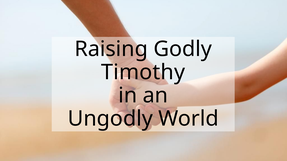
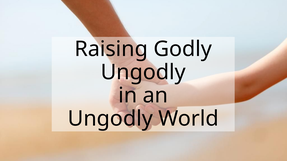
Timothy: Timothy -> Ungodly (143, 72)
